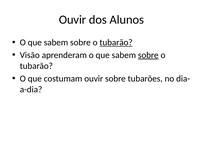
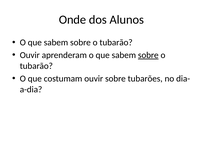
Ouvir: Ouvir -> Onde (72, 20)
tubarão underline: present -> none (116, 43)
Visão: Visão -> Ouvir (30, 55)
